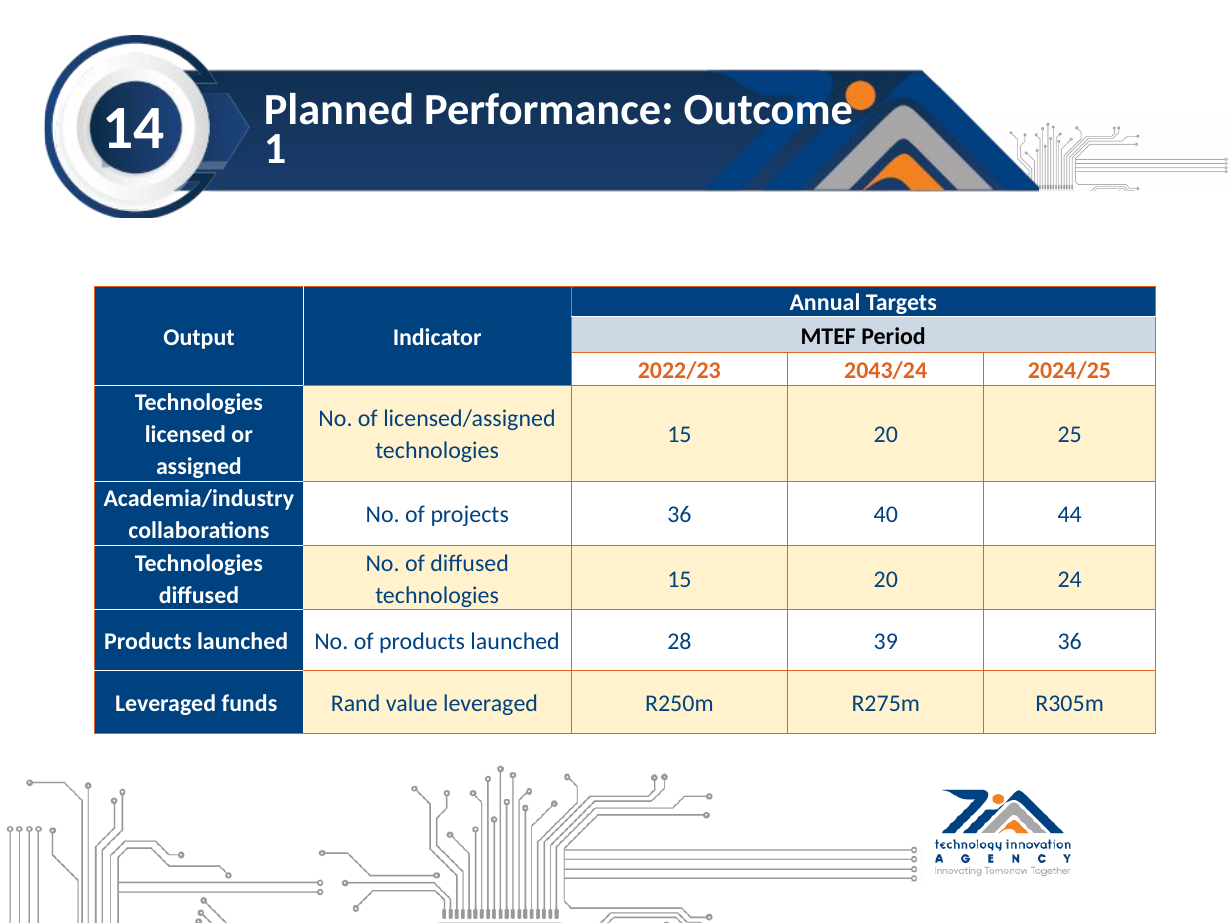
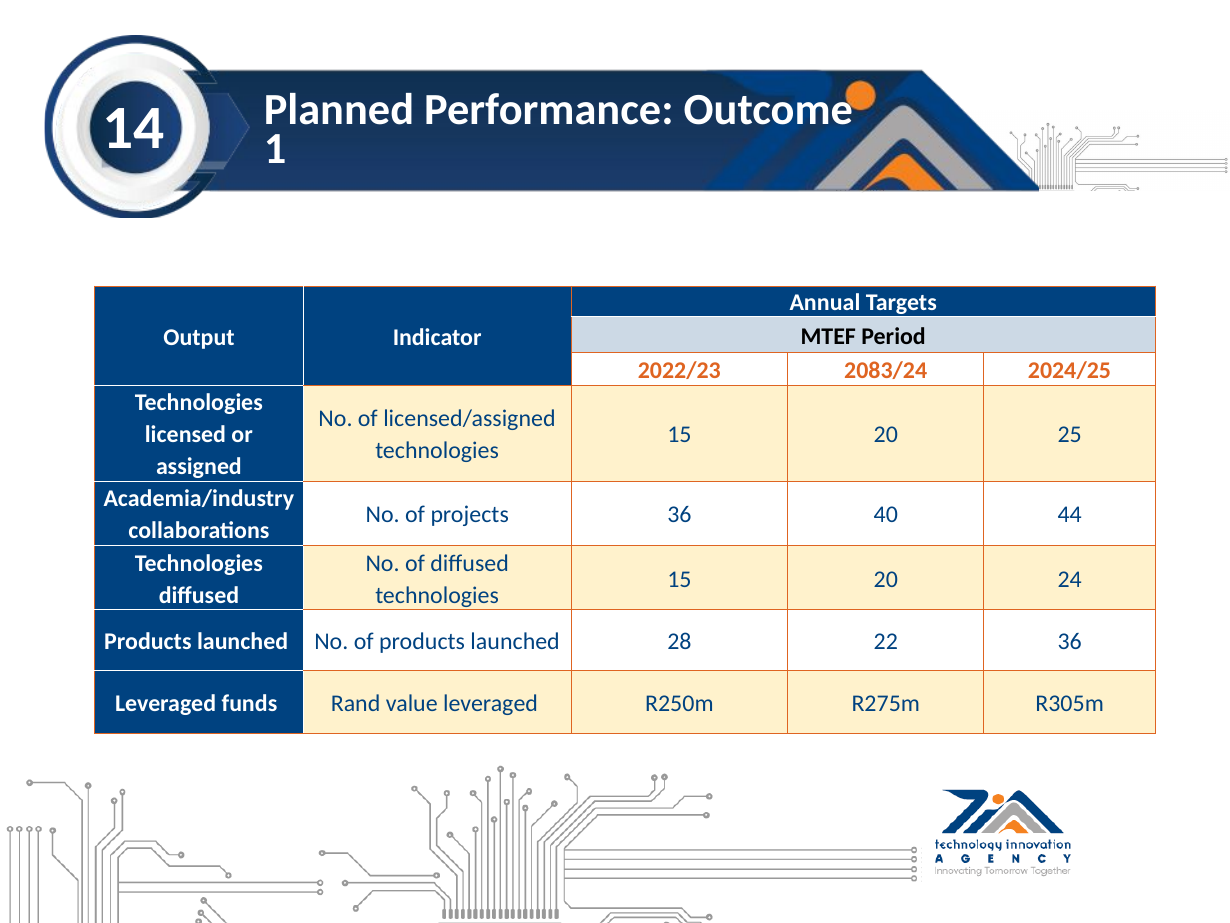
2043/24: 2043/24 -> 2083/24 (886, 370)
39: 39 -> 22 (886, 641)
